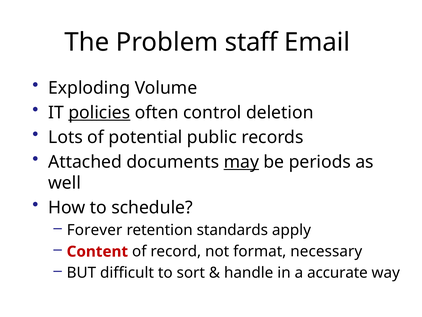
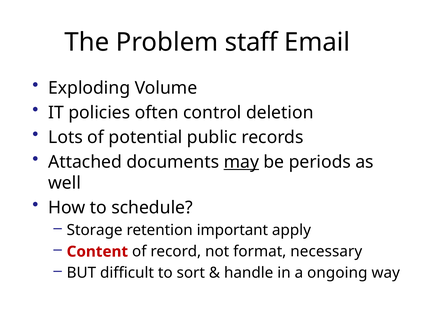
policies underline: present -> none (99, 112)
Forever: Forever -> Storage (95, 230)
standards: standards -> important (232, 230)
accurate: accurate -> ongoing (337, 273)
